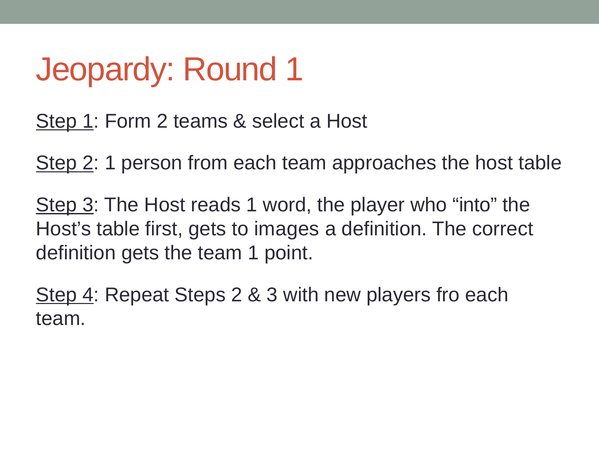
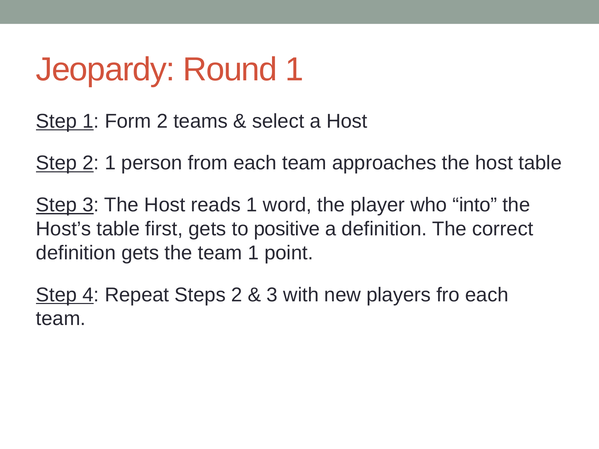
images: images -> positive (287, 229)
